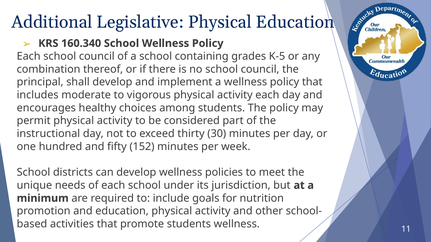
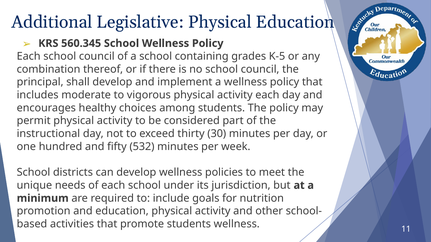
160.340: 160.340 -> 560.345 (81, 43)
152: 152 -> 532 (142, 147)
